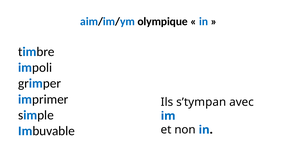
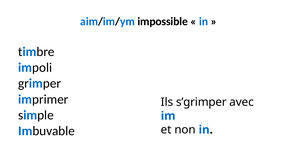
olympique: olympique -> impossible (163, 21)
s’tympan: s’tympan -> s’grimper (201, 102)
